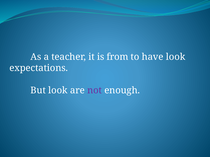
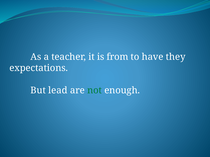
have look: look -> they (176, 57)
But look: look -> lead (58, 91)
not colour: purple -> green (95, 91)
